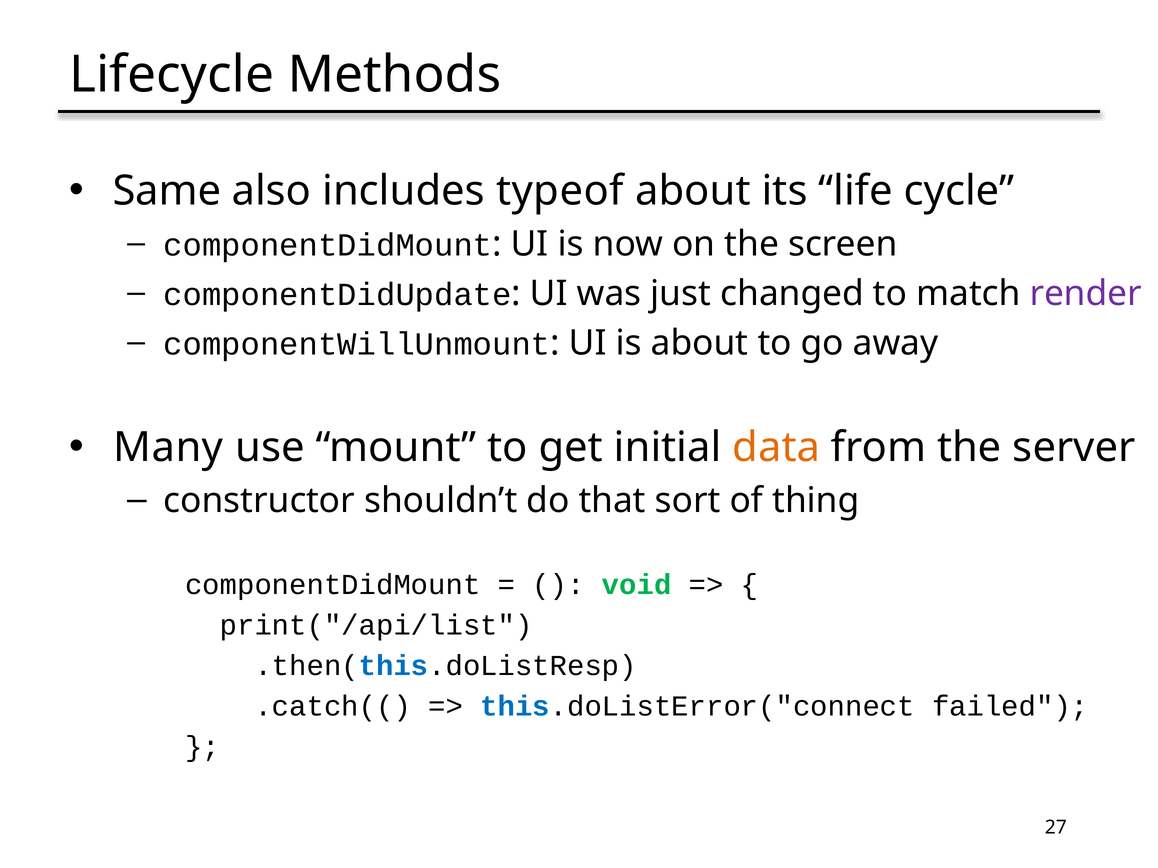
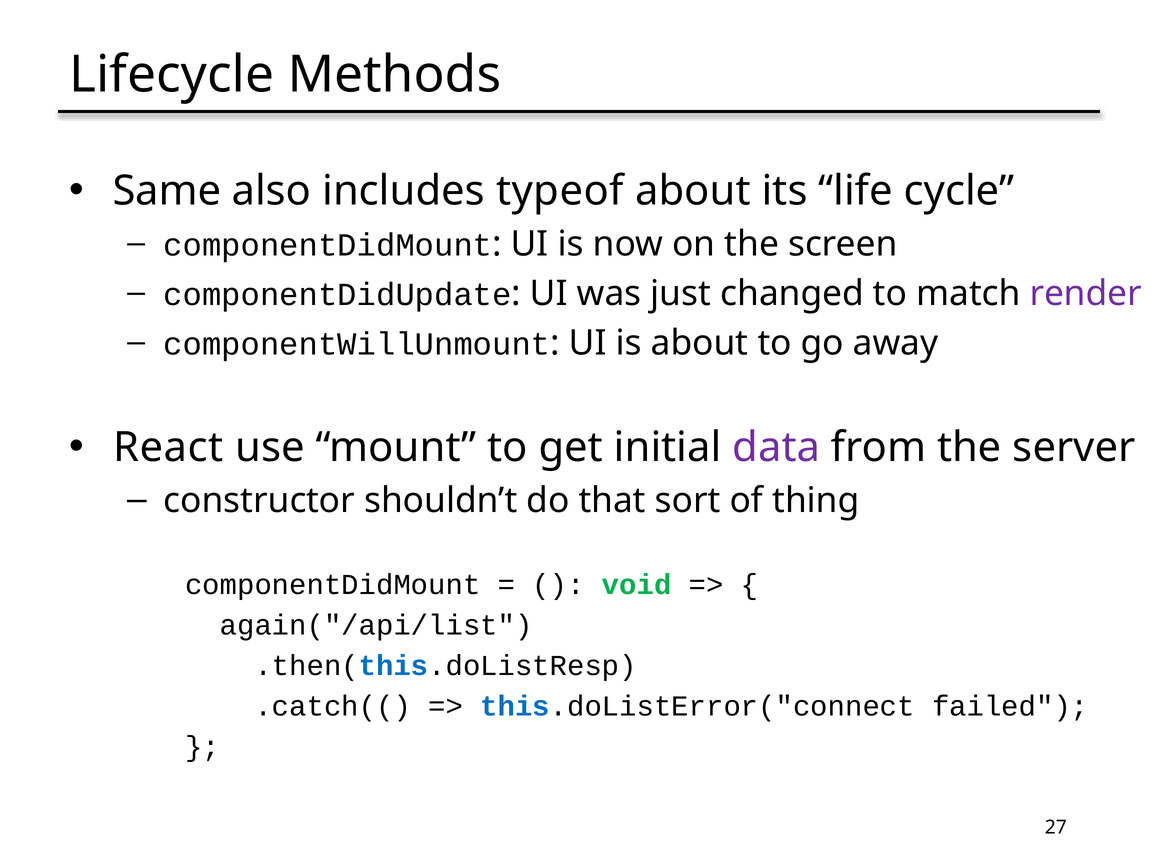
Many: Many -> React (168, 448)
data colour: orange -> purple (776, 448)
print("/api/list: print("/api/list -> again("/api/list (376, 626)
